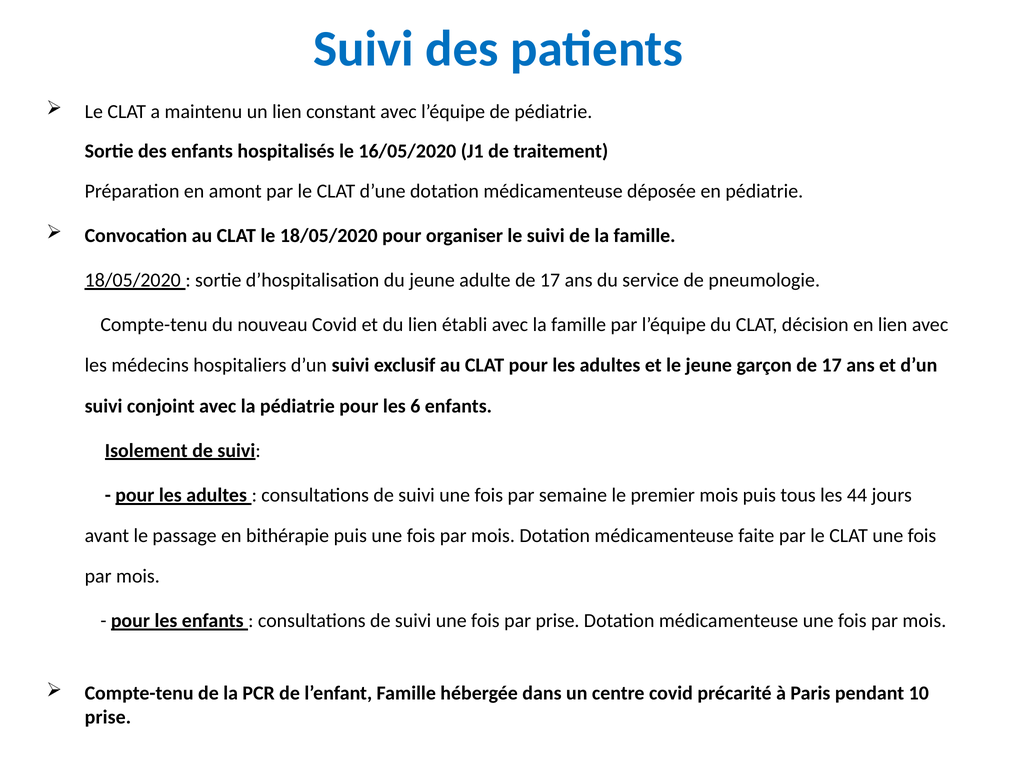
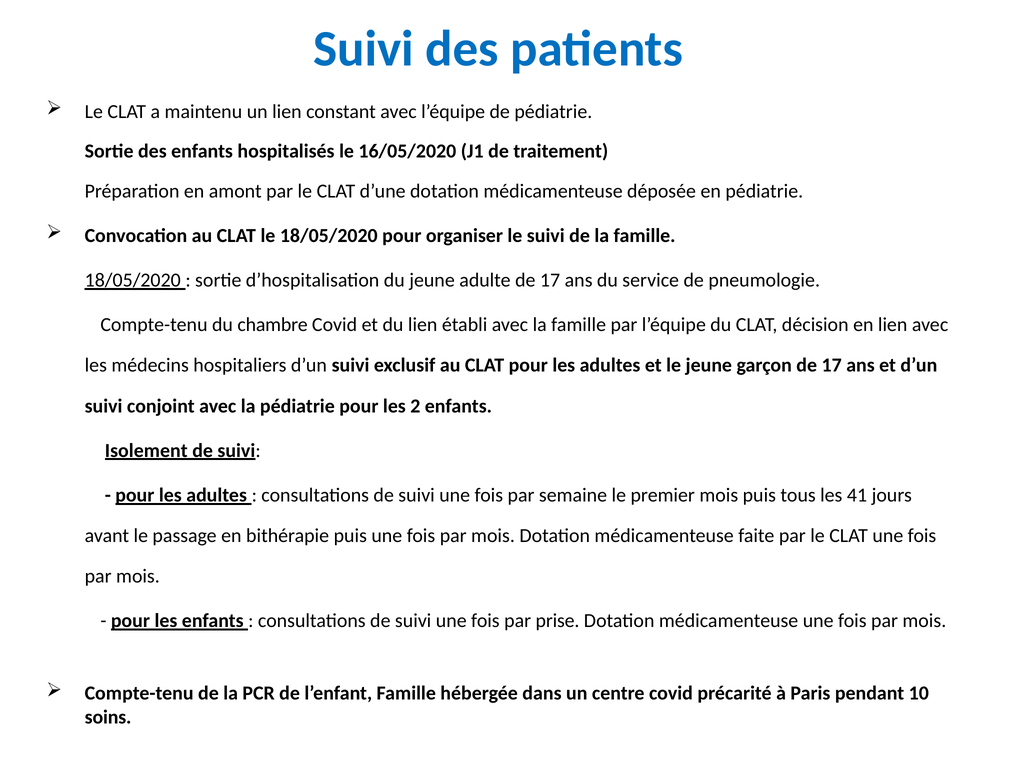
nouveau: nouveau -> chambre (273, 325)
6: 6 -> 2 (415, 406)
44: 44 -> 41 (857, 495)
prise: prise -> soins (108, 717)
